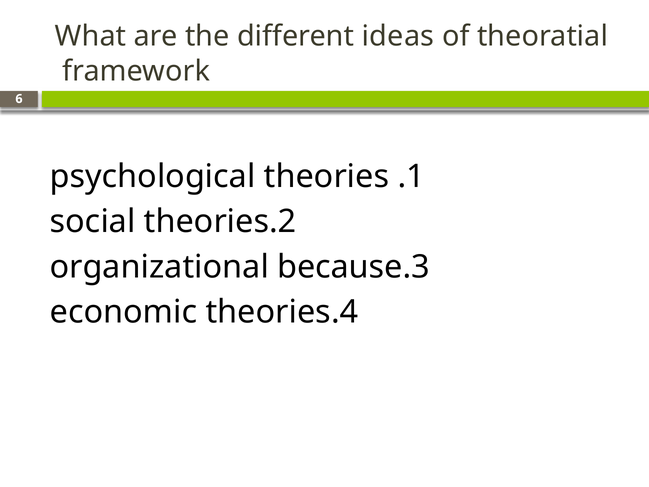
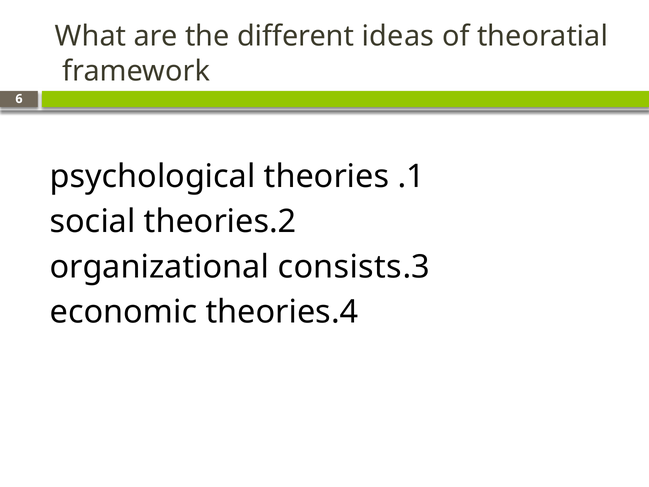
because: because -> consists (340, 267)
